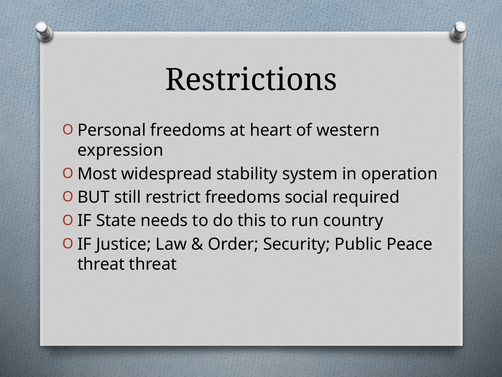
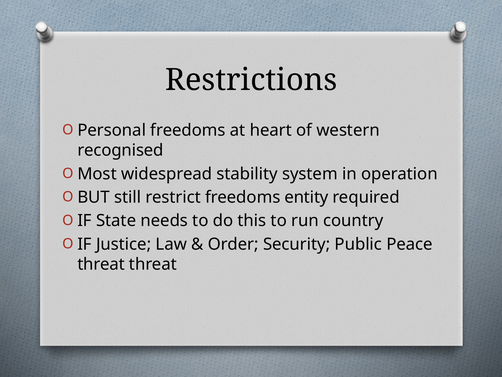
expression: expression -> recognised (120, 150)
social: social -> entity (306, 197)
